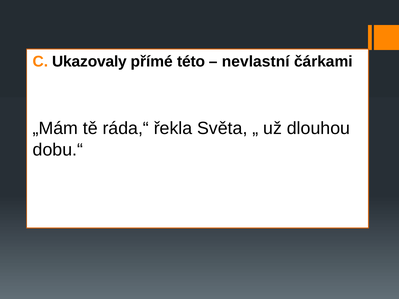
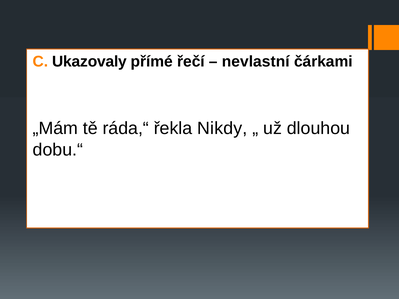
této: této -> řečí (191, 61)
Světa: Světa -> Nikdy (222, 128)
